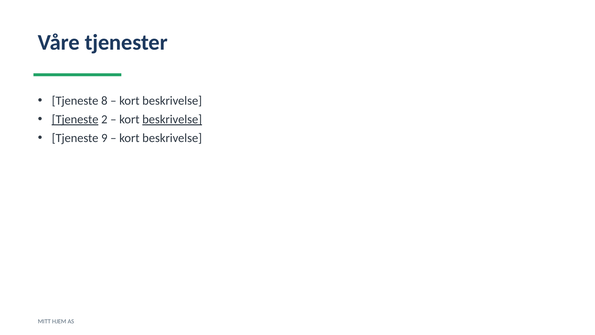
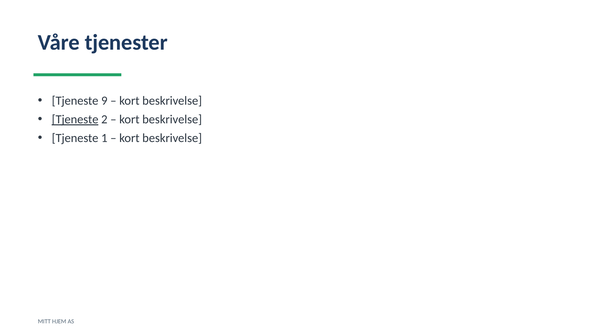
8: 8 -> 9 (104, 101)
beskrivelse underline: present -> none (172, 119)
9: 9 -> 1 (104, 138)
